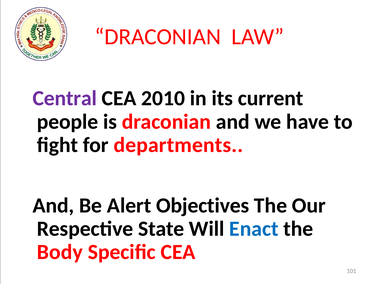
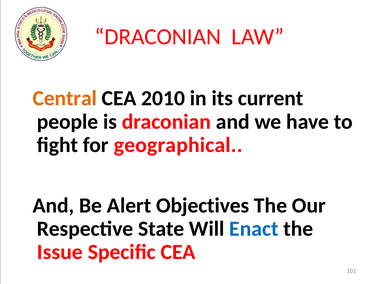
Central colour: purple -> orange (65, 98)
departments: departments -> geographical (178, 145)
Body: Body -> Issue (60, 252)
